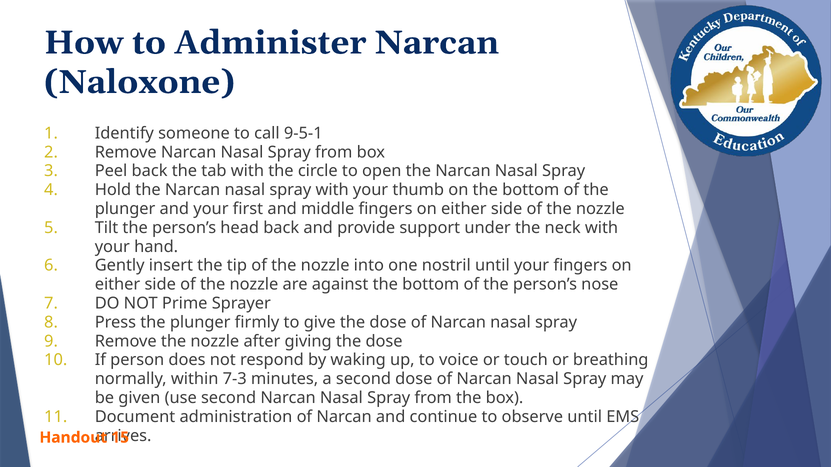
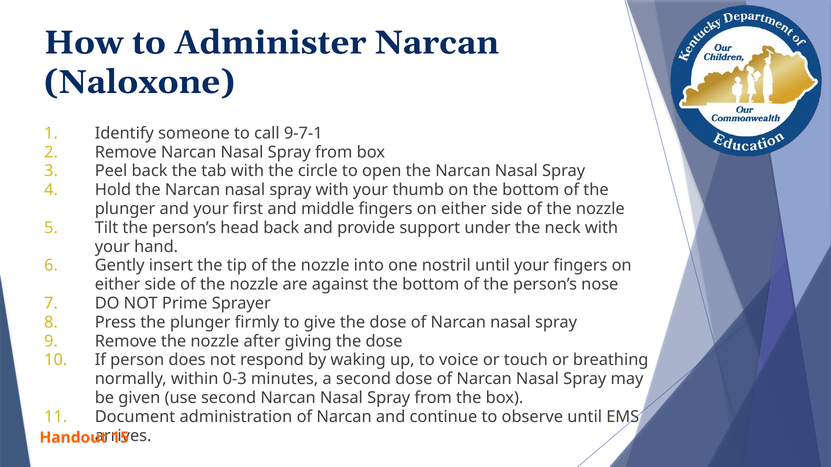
9-5-1: 9-5-1 -> 9-7-1 (303, 133)
7-3: 7-3 -> 0-3 (235, 379)
